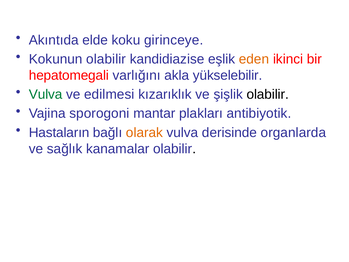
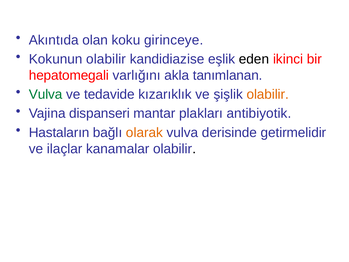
elde: elde -> olan (95, 40)
eden colour: orange -> black (254, 59)
yükselebilir: yükselebilir -> tanımlanan (228, 75)
edilmesi: edilmesi -> tedavide (109, 94)
olabilir colour: black -> orange (268, 94)
sporogoni: sporogoni -> dispanseri (100, 113)
organlarda: organlarda -> getirmelidir (293, 132)
sağlık: sağlık -> ilaçlar (65, 149)
